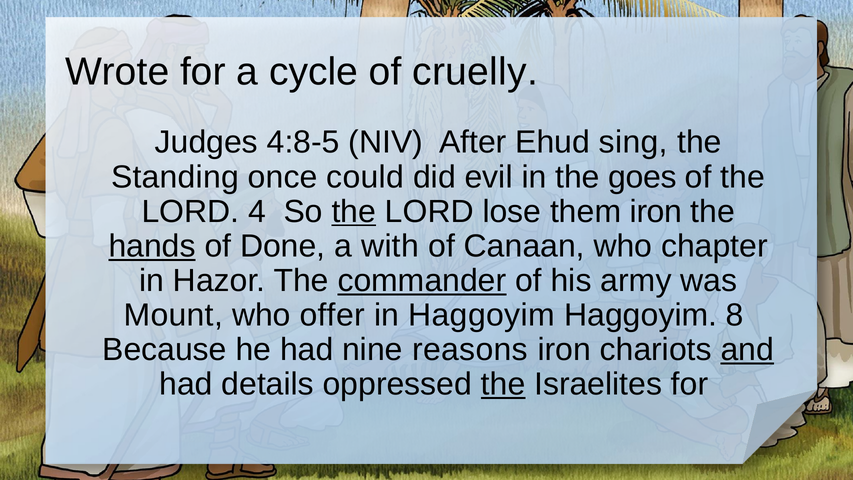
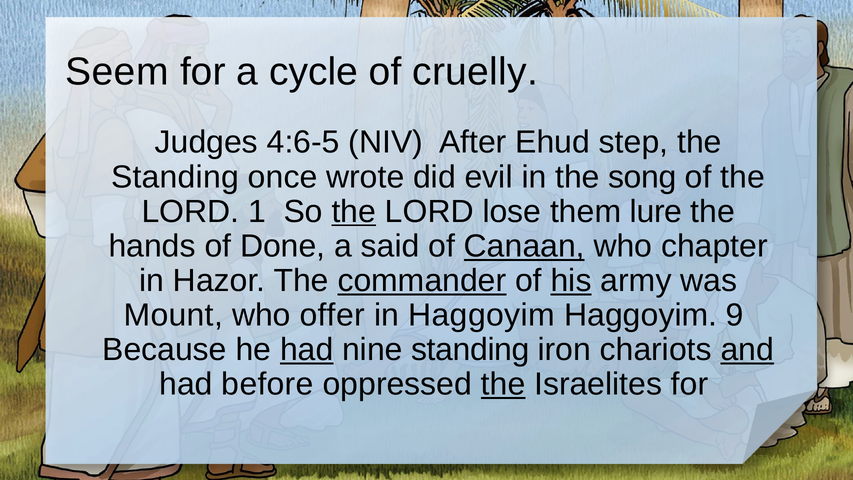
Wrote: Wrote -> Seem (117, 72)
4:8-5: 4:8-5 -> 4:6-5 (303, 142)
sing: sing -> step (634, 142)
could: could -> wrote (365, 177)
goes: goes -> song (642, 177)
4: 4 -> 1 (257, 211)
them iron: iron -> lure (656, 211)
hands underline: present -> none (152, 246)
with: with -> said (390, 246)
Canaan underline: none -> present (524, 246)
his underline: none -> present (571, 281)
8: 8 -> 9 (735, 315)
had underline: none -> present (307, 350)
nine reasons: reasons -> standing (470, 350)
details: details -> before (267, 384)
